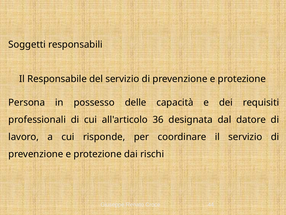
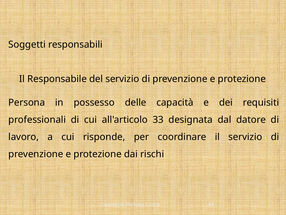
36: 36 -> 33 (158, 119)
